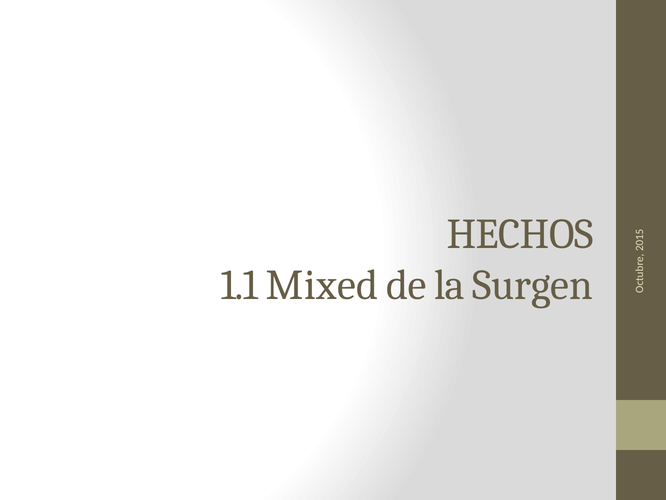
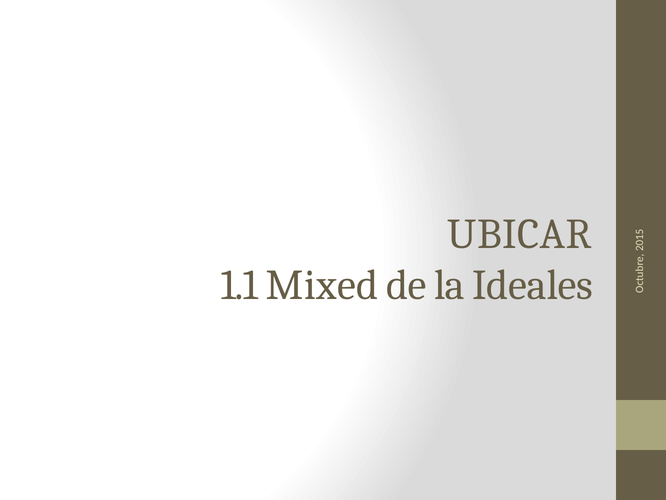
HECHOS: HECHOS -> UBICAR (520, 234)
Surgen: Surgen -> Ideales (533, 285)
